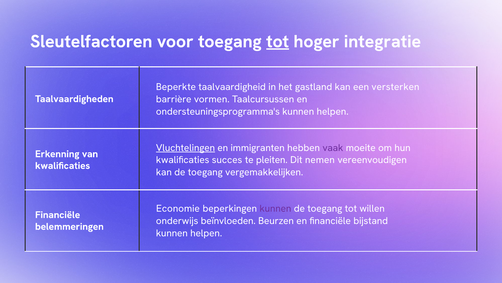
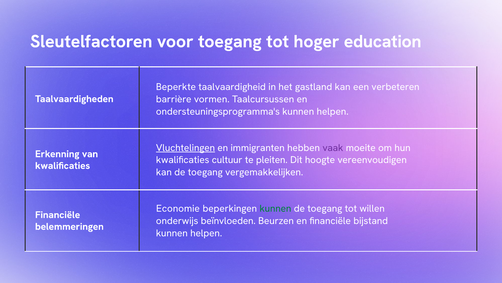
tot underline: present -> none (278, 41)
integratie: integratie -> education (383, 41)
versterken: versterken -> verbeteren (395, 87)
succes: succes -> cultuur (227, 160)
nemen: nemen -> hoogte (320, 160)
kunnen colour: purple -> green (275, 208)
